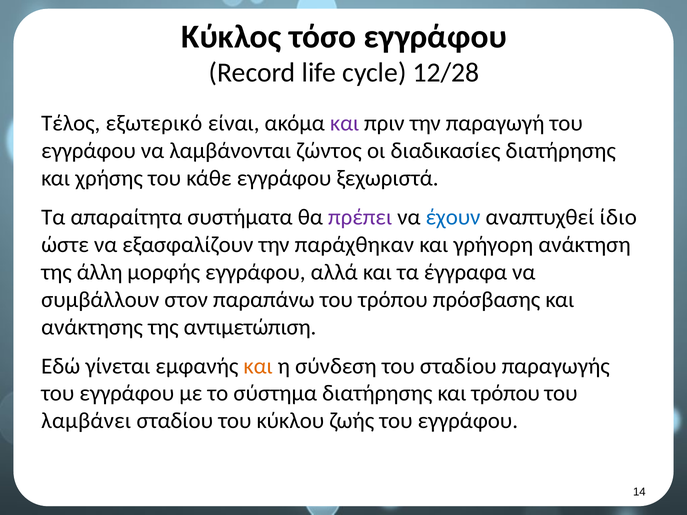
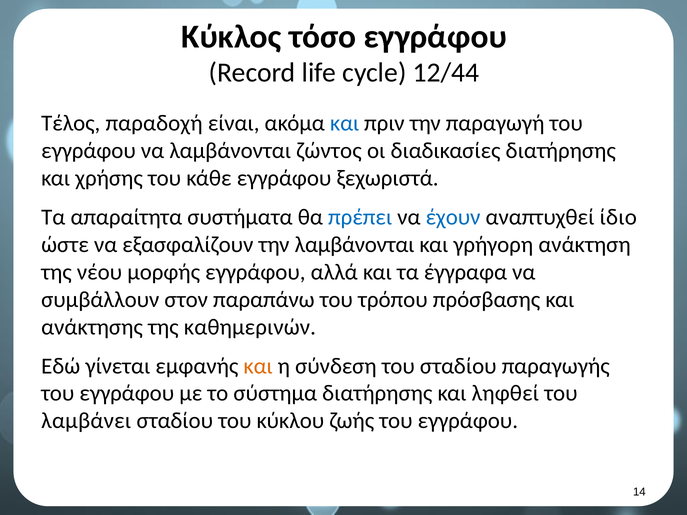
12/28: 12/28 -> 12/44 (446, 73)
εξωτερικό: εξωτερικό -> παραδοχή (154, 123)
και colour: purple -> blue (345, 123)
πρέπει colour: purple -> blue (360, 217)
την παράχθηκαν: παράχθηκαν -> λαμβάνονται (355, 245)
άλλη: άλλη -> νέου (100, 272)
αντιμετώπιση: αντιμετώπιση -> καθημερινών (250, 327)
και τρόπου: τρόπου -> ληφθεί (505, 394)
